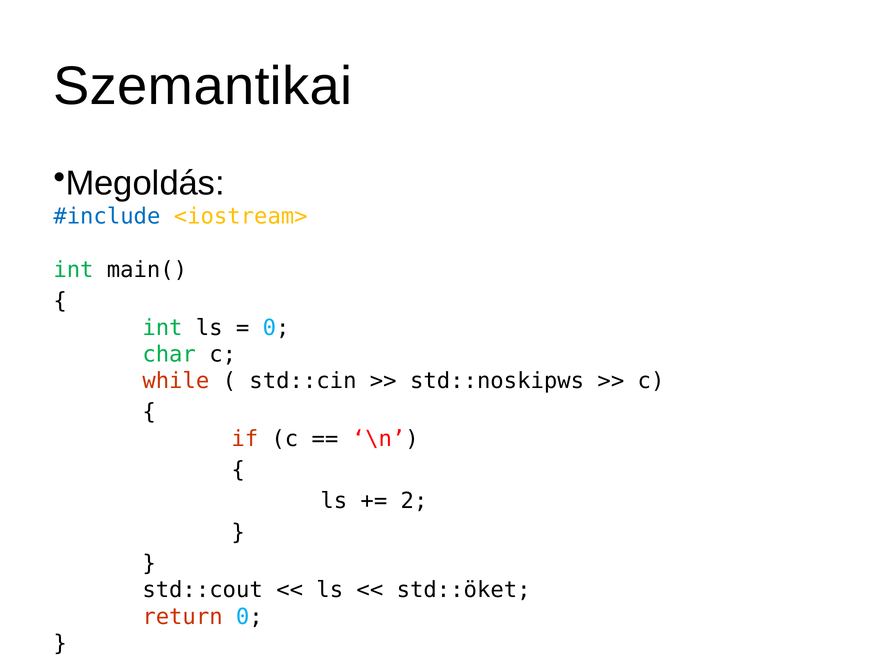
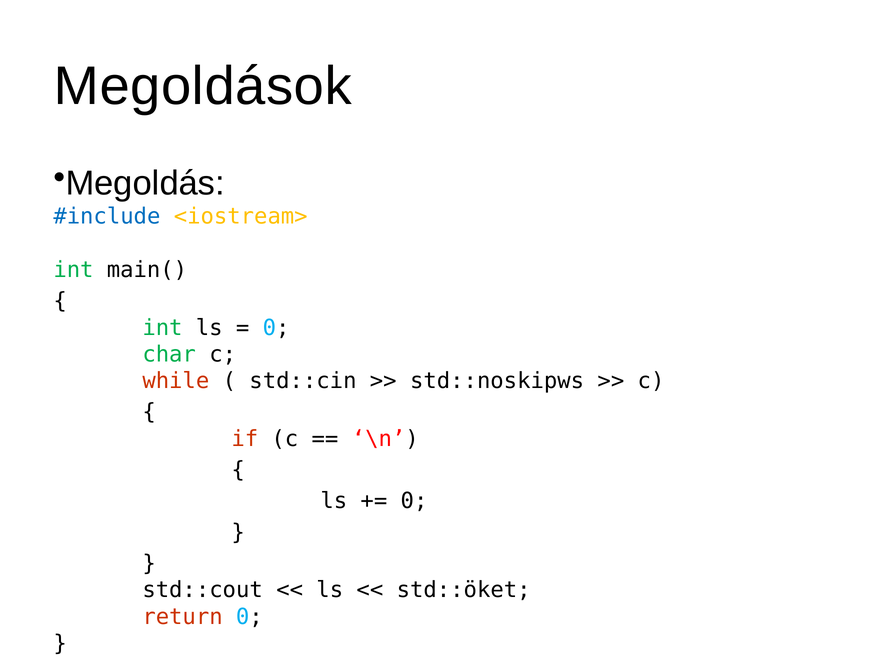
Szemantikai: Szemantikai -> Megoldások (203, 86)
2: 2 -> 0 (414, 501)
